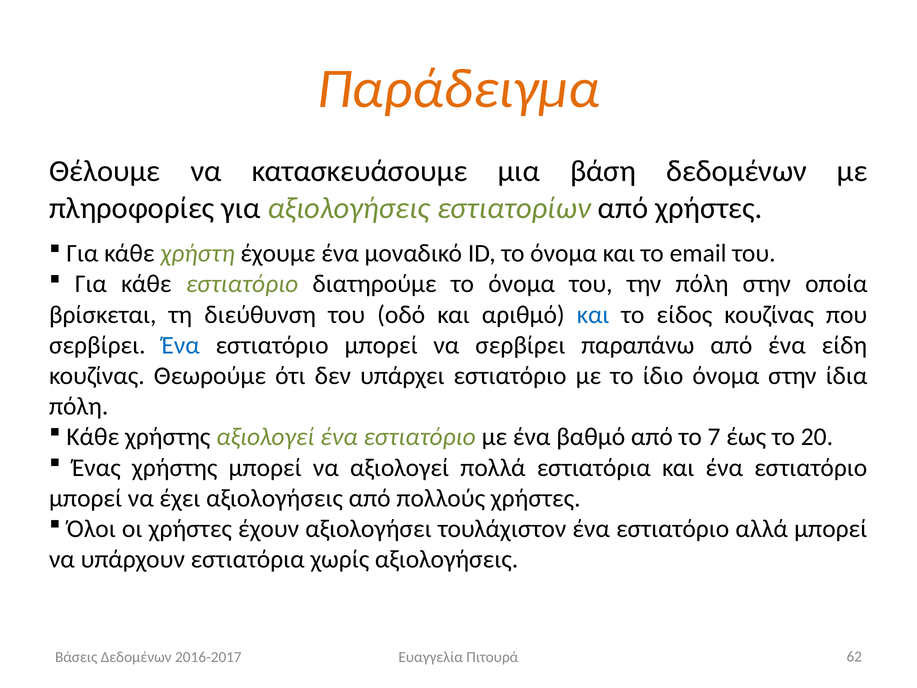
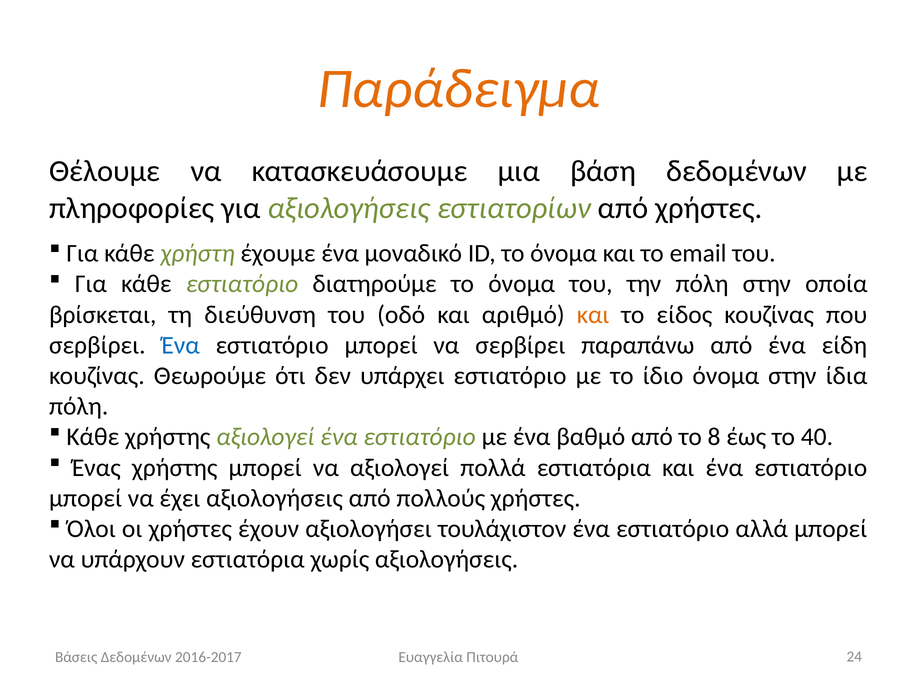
και colour: blue -> orange (593, 315)
7: 7 -> 8 (714, 437)
20: 20 -> 40 (817, 437)
62: 62 -> 24 (854, 657)
